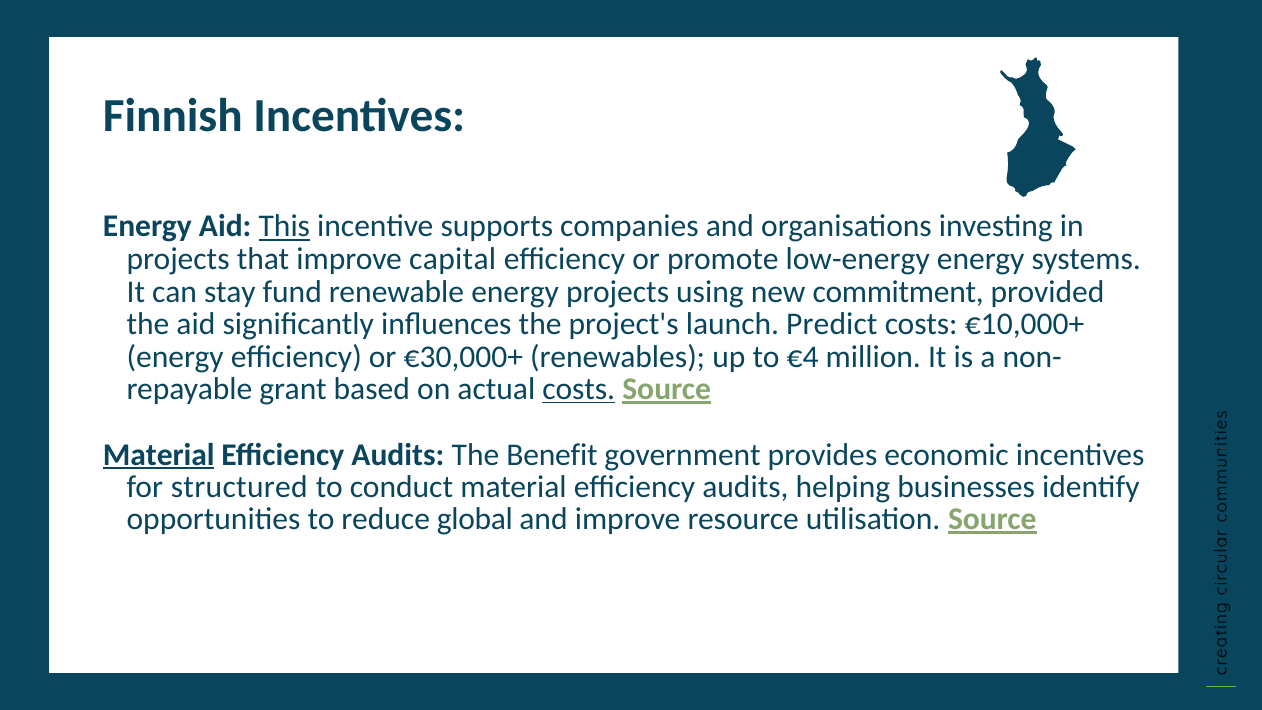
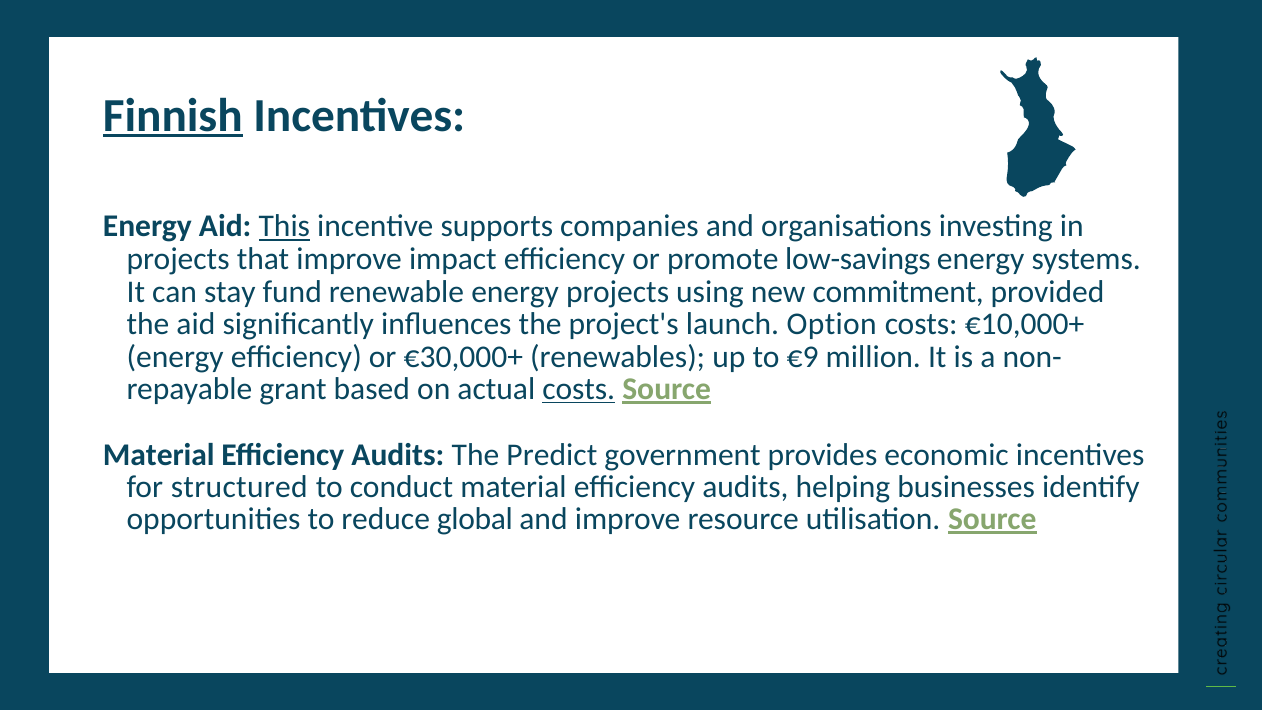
Finnish underline: none -> present (173, 116)
capital: capital -> impact (453, 259)
low-energy: low-energy -> low-savings (858, 259)
Predict: Predict -> Option (832, 324)
€4: €4 -> €9 (803, 357)
Material underline: present -> none (159, 455)
Benefit: Benefit -> Predict (552, 455)
